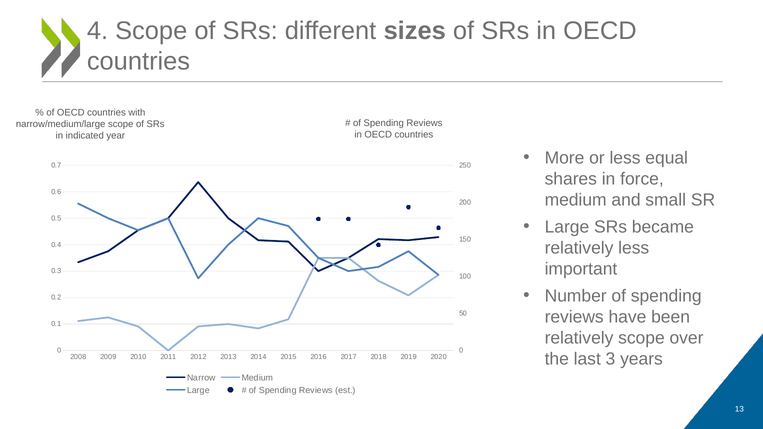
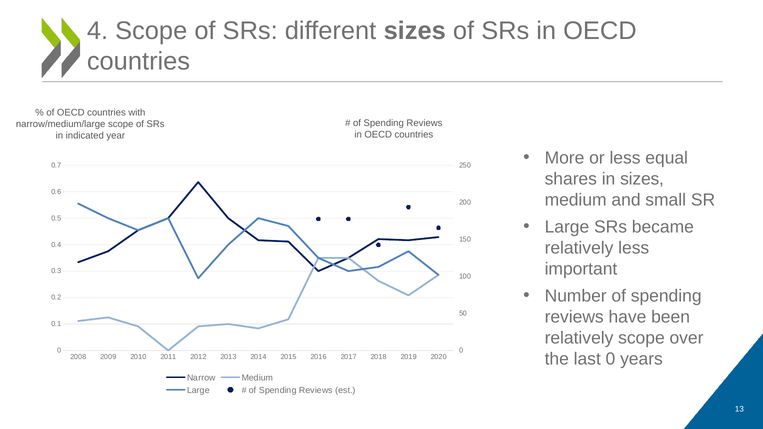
in force: force -> sizes (642, 179)
last 3: 3 -> 0 (610, 359)
